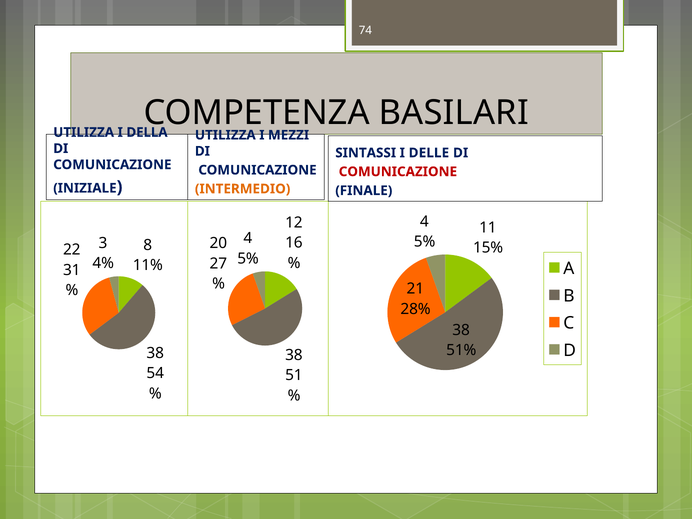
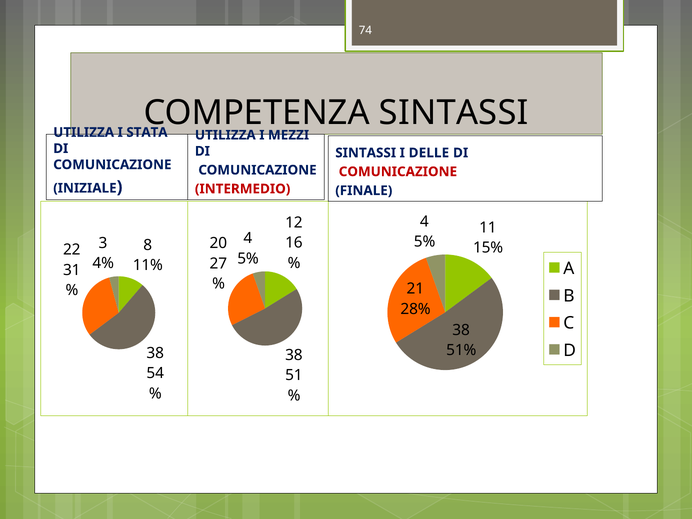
BASILARI: BASILARI -> SINTASSI (454, 113)
DELLA: DELLA -> STATA (147, 132)
INTERMEDIO colour: orange -> red (243, 189)
